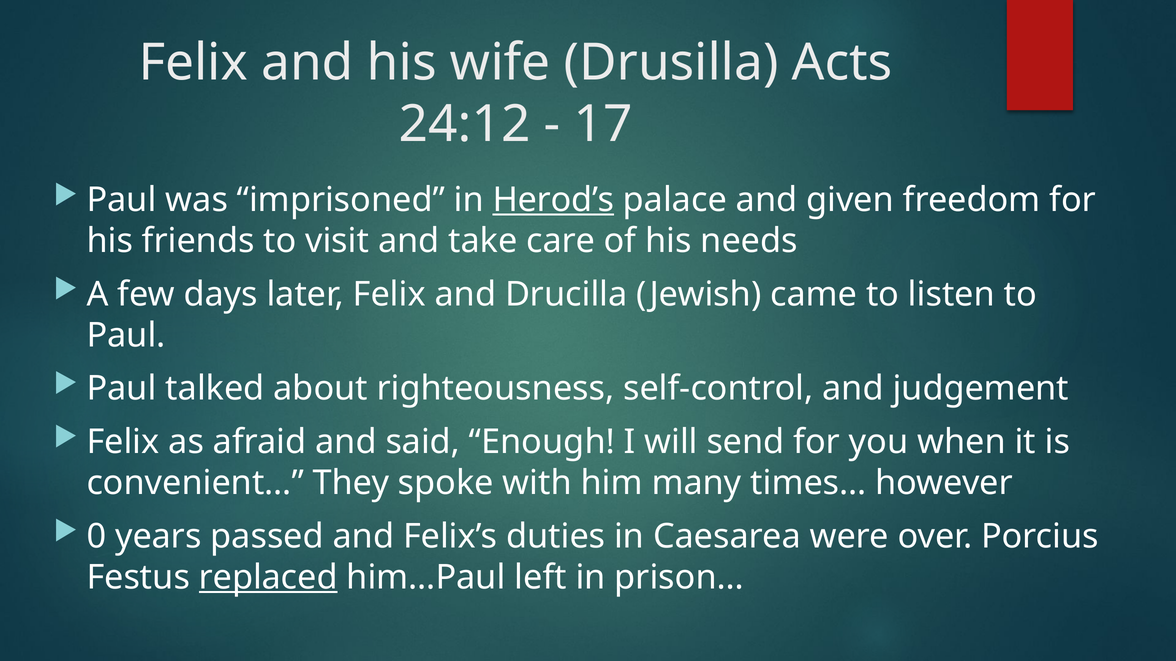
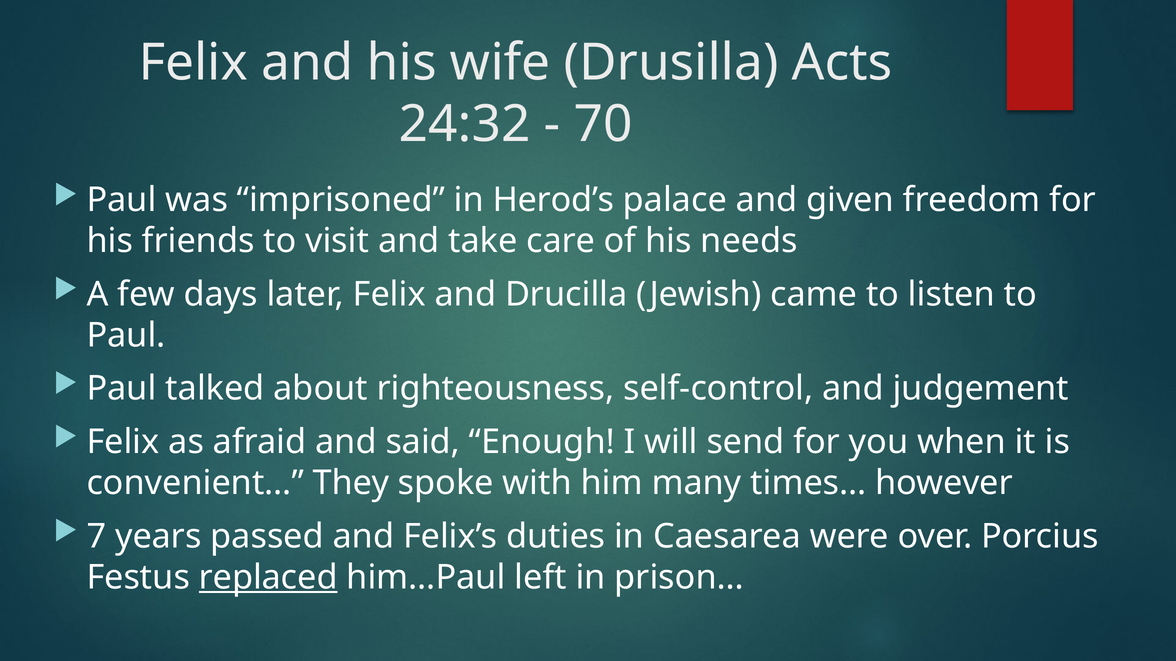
24:12: 24:12 -> 24:32 (465, 124)
17: 17 -> 70 (603, 124)
Herod’s underline: present -> none (553, 200)
0: 0 -> 7 (96, 537)
